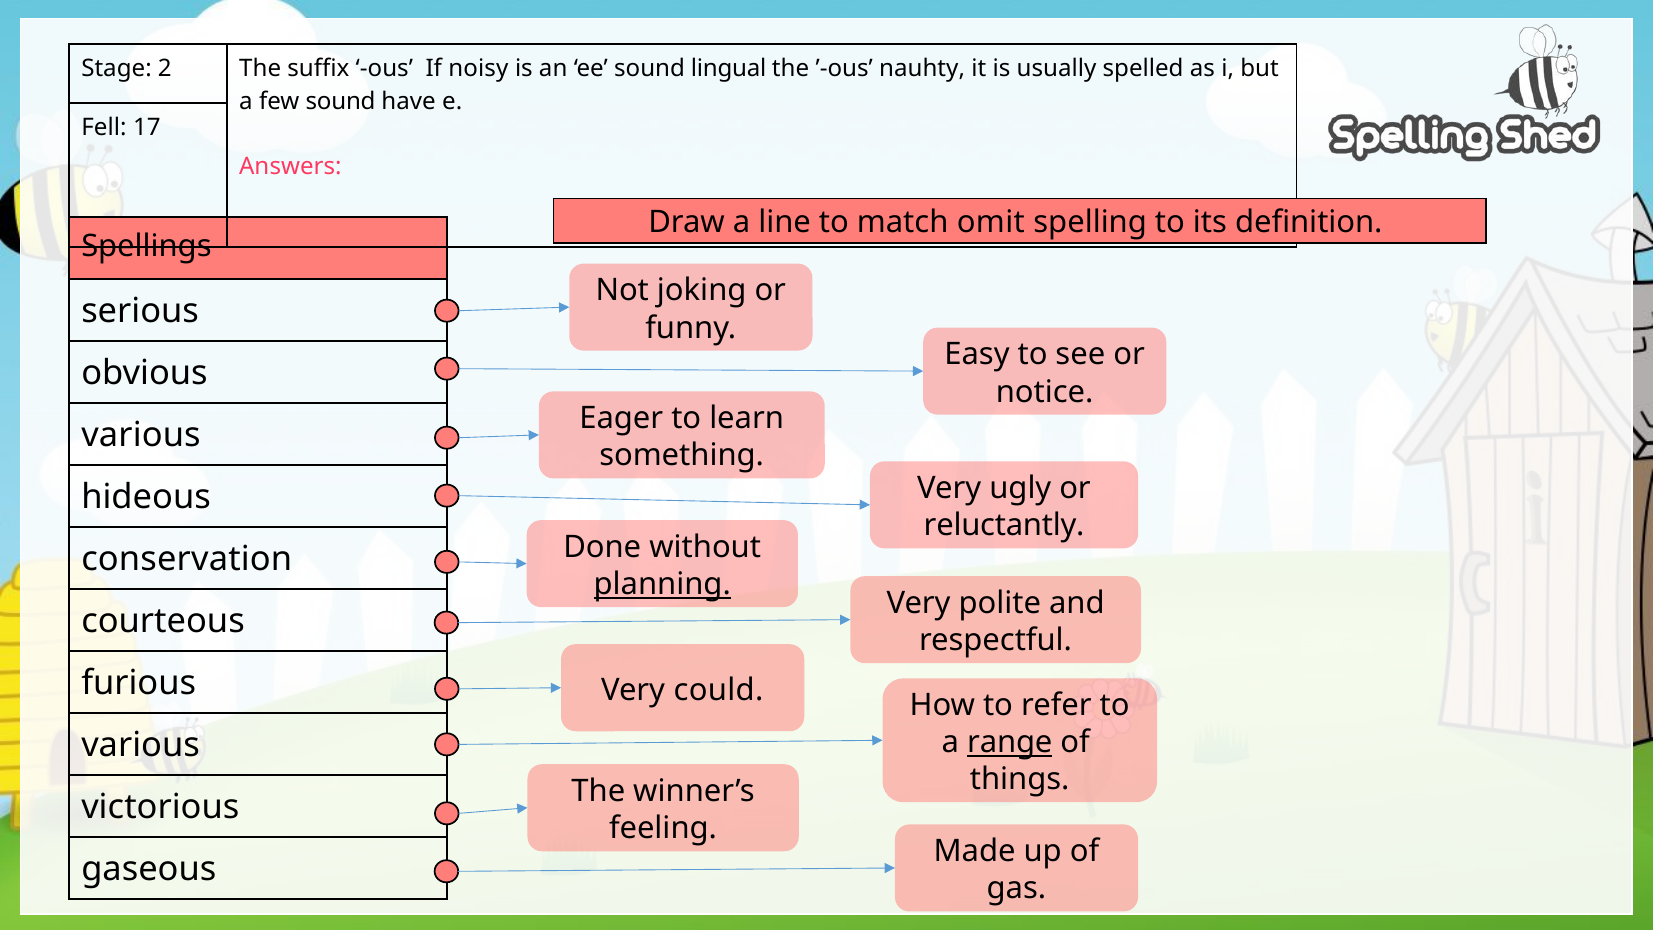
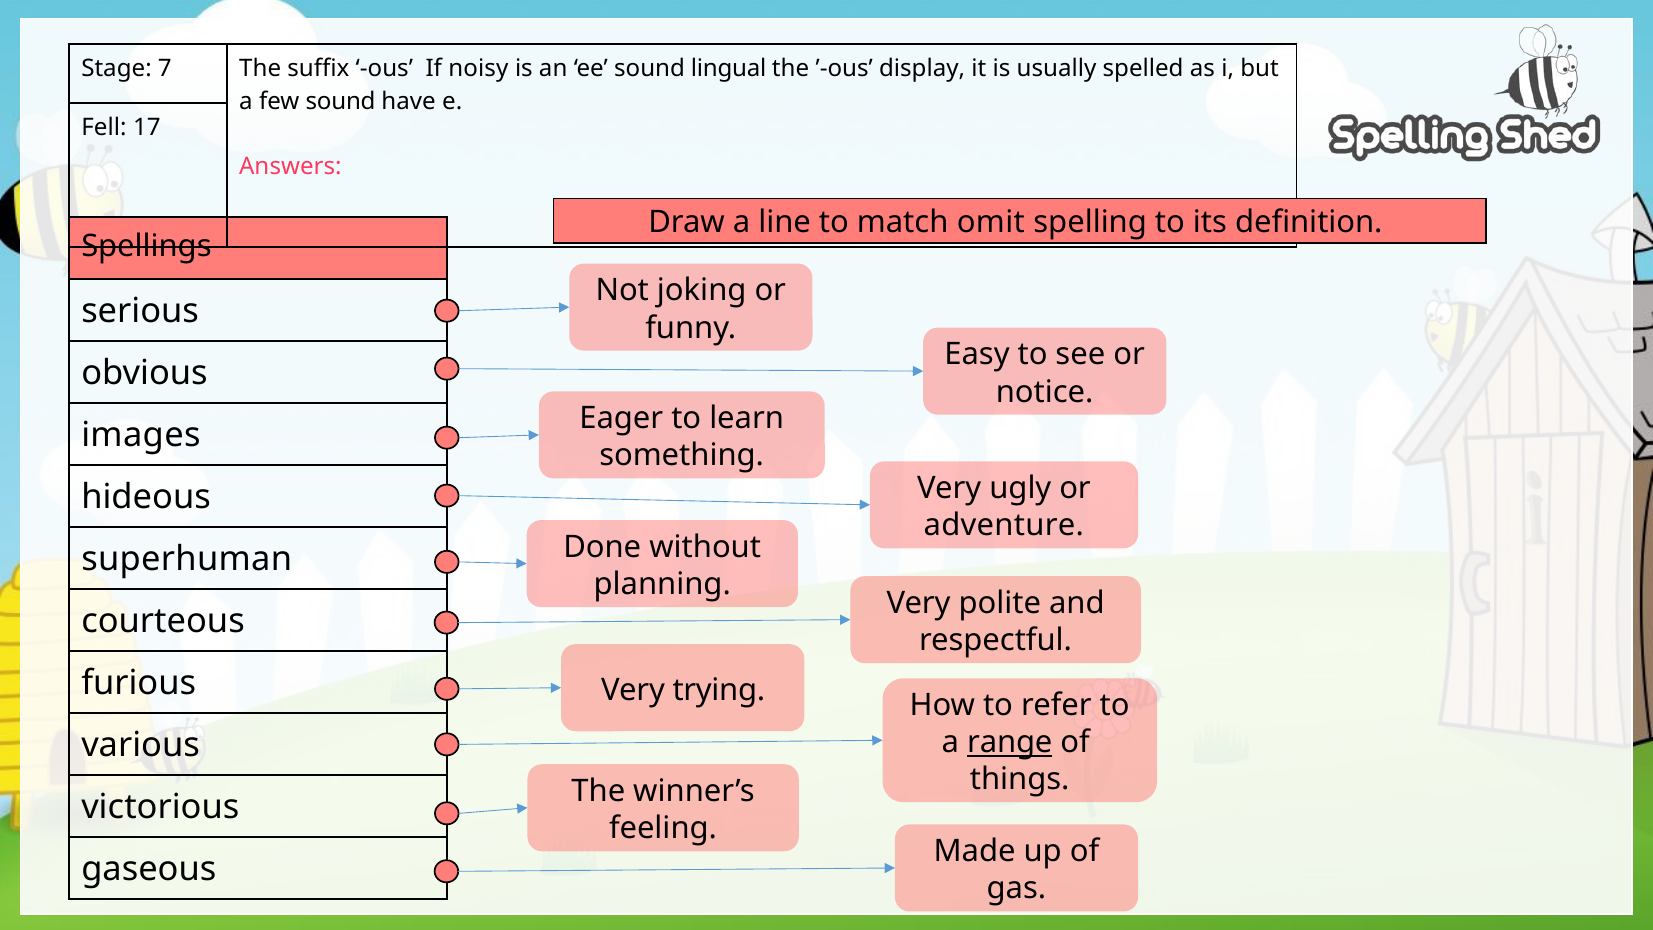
2: 2 -> 7 (165, 68)
nauhty: nauhty -> display (922, 68)
various: various -> images (141, 435)
reluctantly: reluctantly -> adventure (1004, 525)
conservation: conservation -> superhuman (187, 559)
planning underline: present -> none (662, 584)
could: could -> trying (719, 690)
